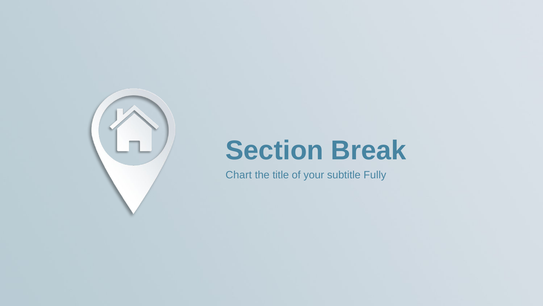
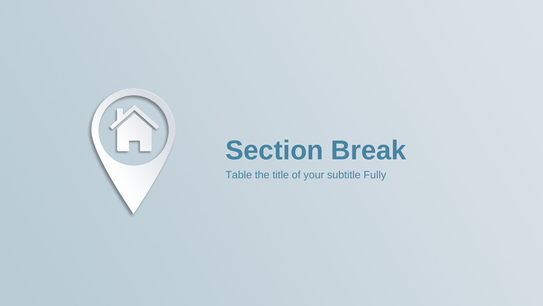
Chart: Chart -> Table (239, 175)
